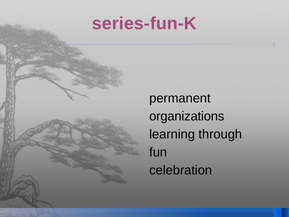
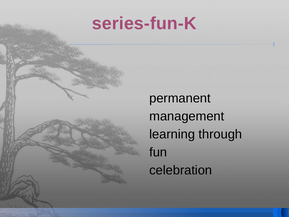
organizations: organizations -> management (187, 116)
